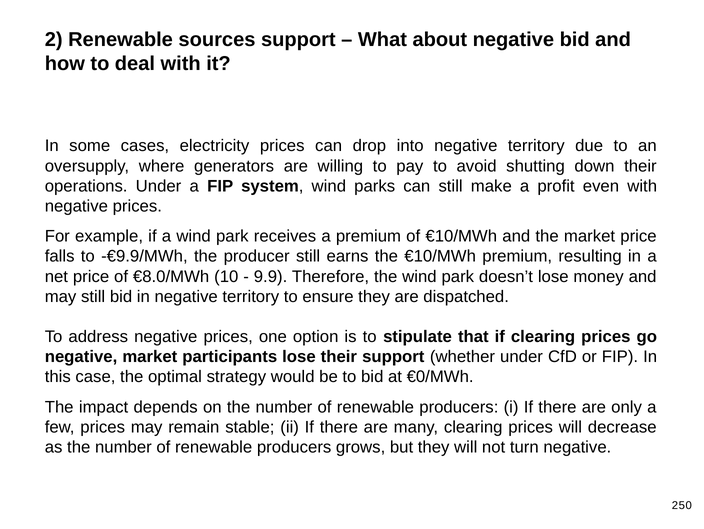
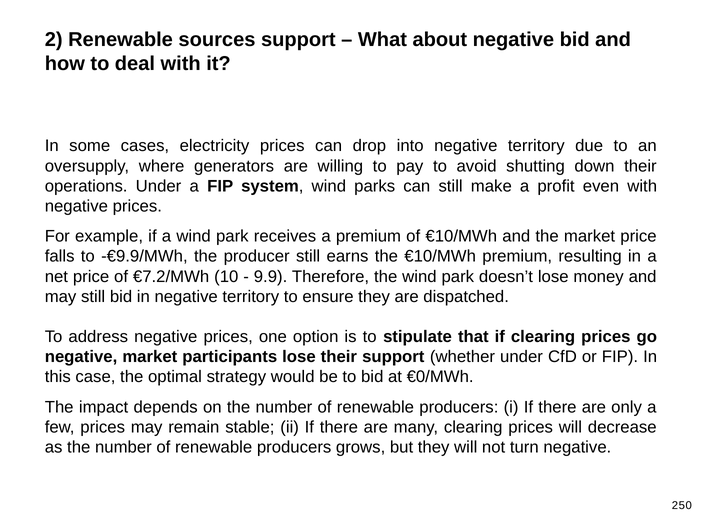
€8.0/MWh: €8.0/MWh -> €7.2/MWh (171, 276)
